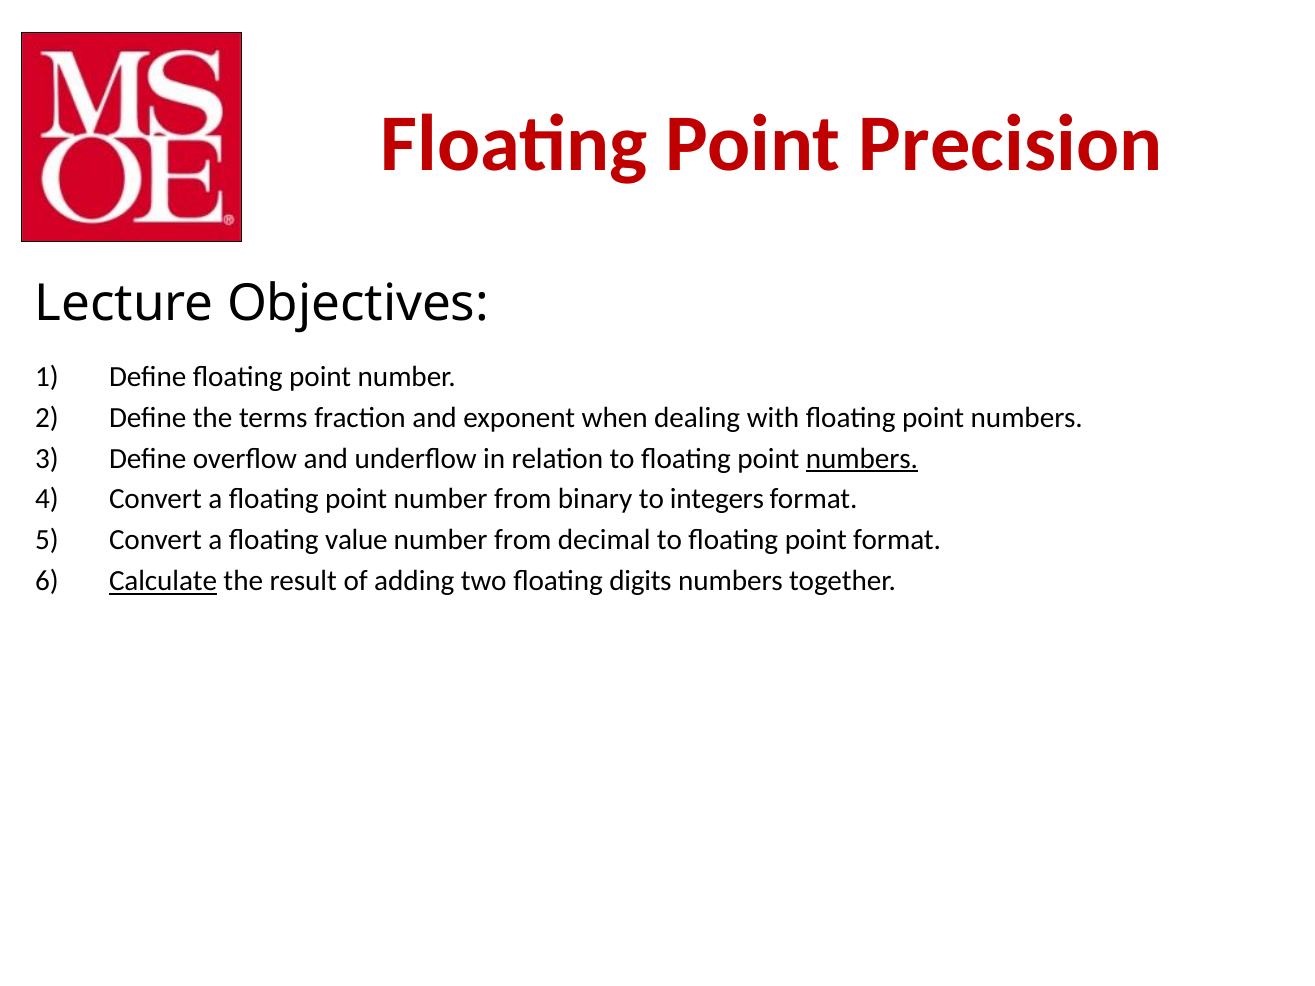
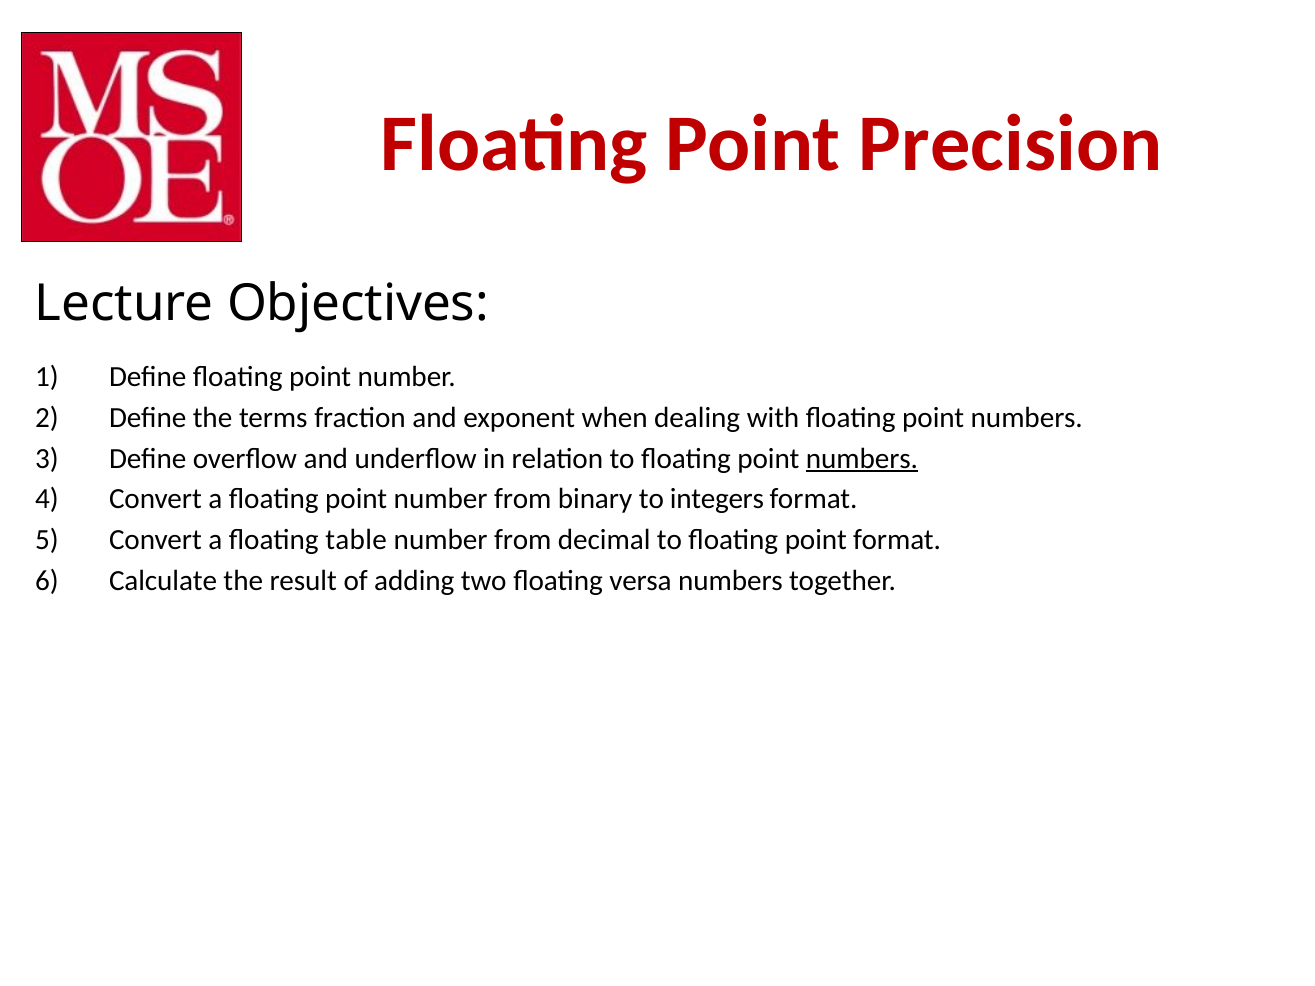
value: value -> table (356, 540)
Calculate underline: present -> none (163, 581)
digits: digits -> versa (641, 581)
